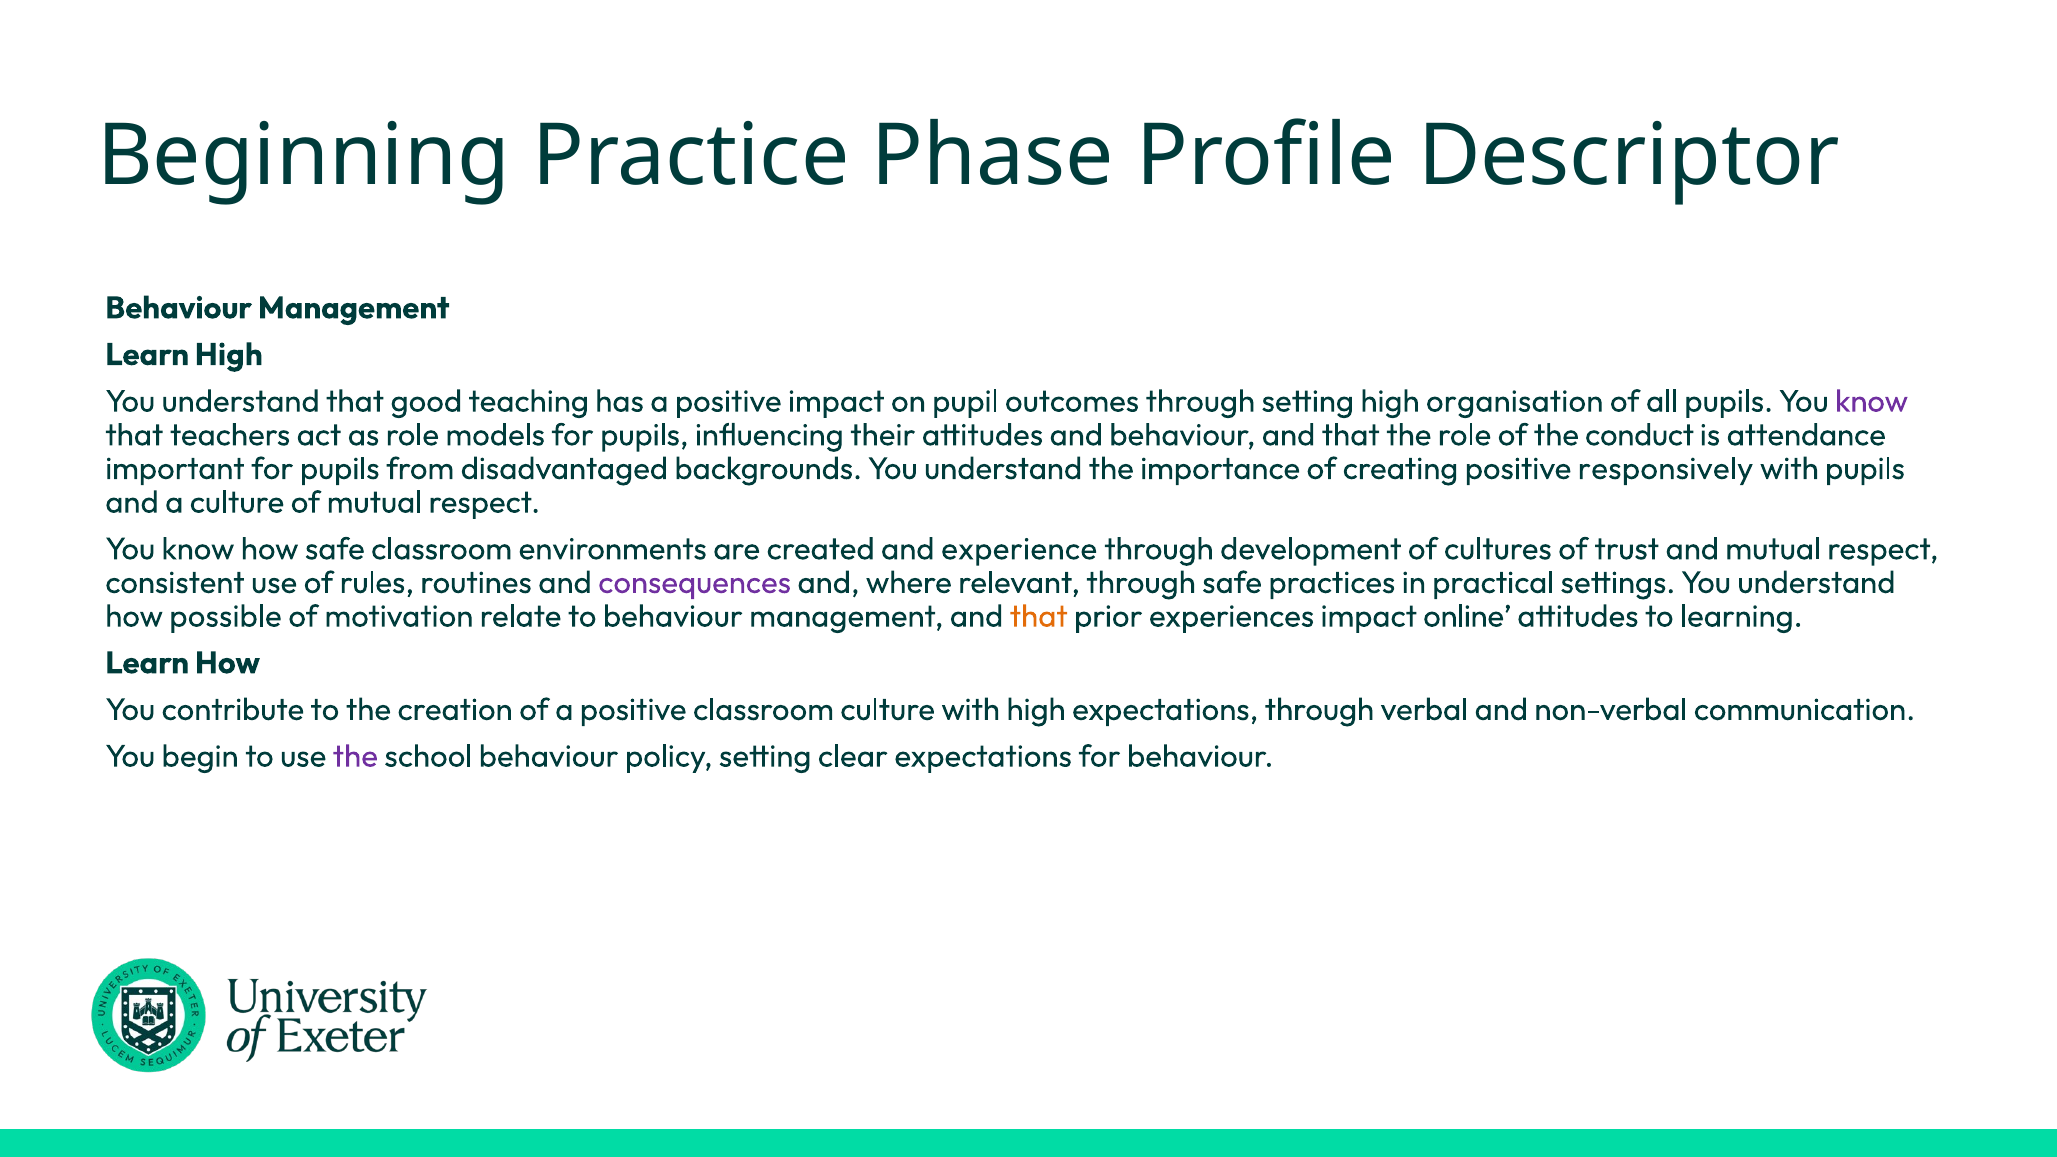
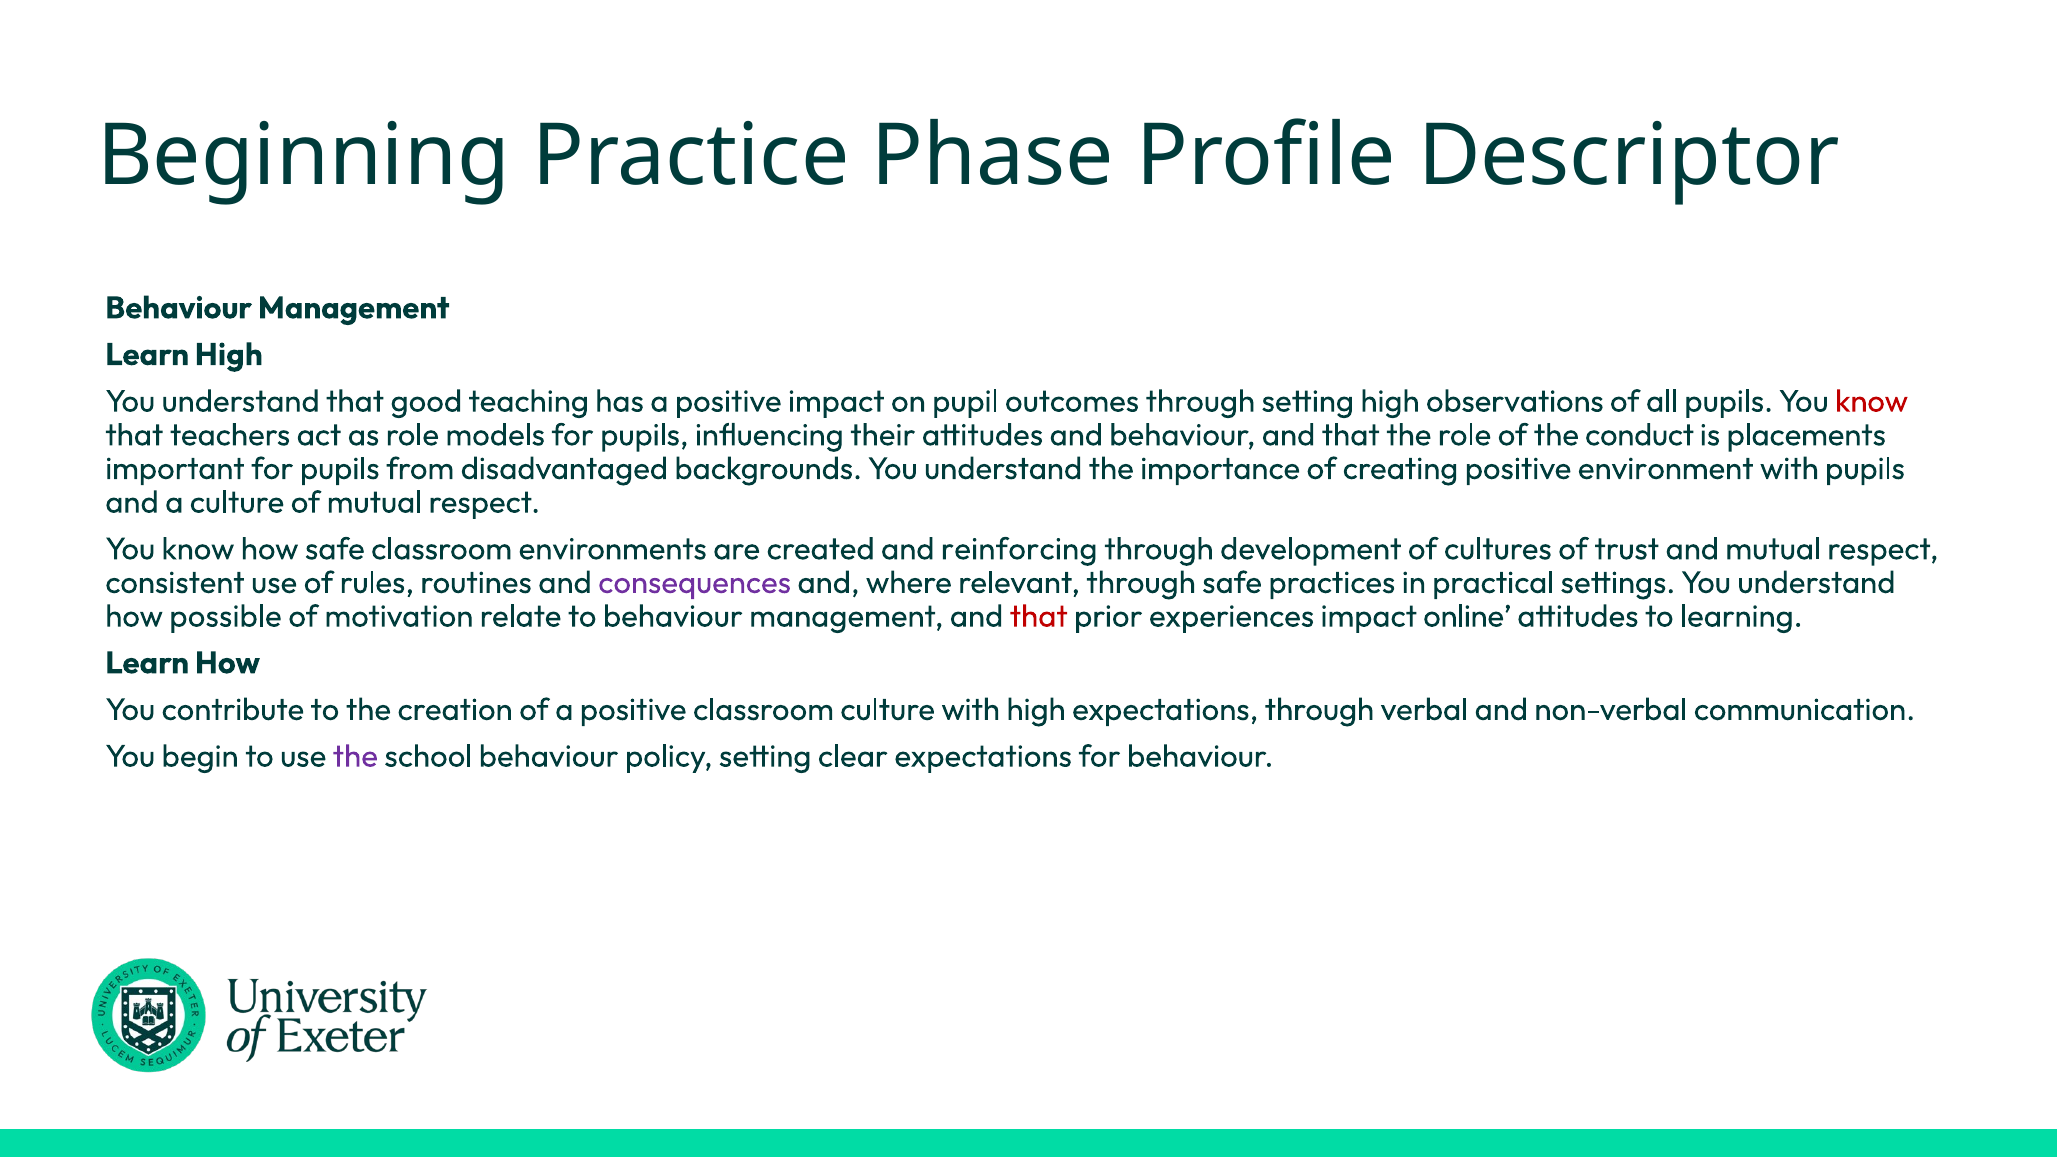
organisation: organisation -> observations (1515, 401)
know colour: purple -> red (1872, 401)
attendance: attendance -> placements (1806, 435)
responsively: responsively -> environment (1666, 469)
experience: experience -> reinforcing (1019, 549)
that colour: orange -> red (1039, 616)
